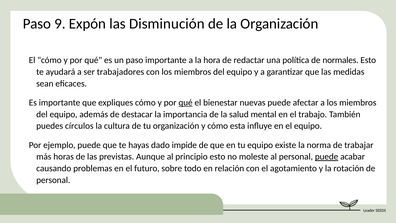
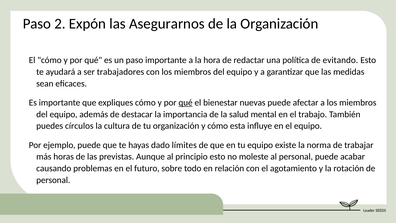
9: 9 -> 2 (60, 24)
Disminución: Disminución -> Asegurarnos (167, 24)
normales: normales -> evitando (340, 60)
impide: impide -> límites (184, 145)
puede underline: present -> none (327, 157)
